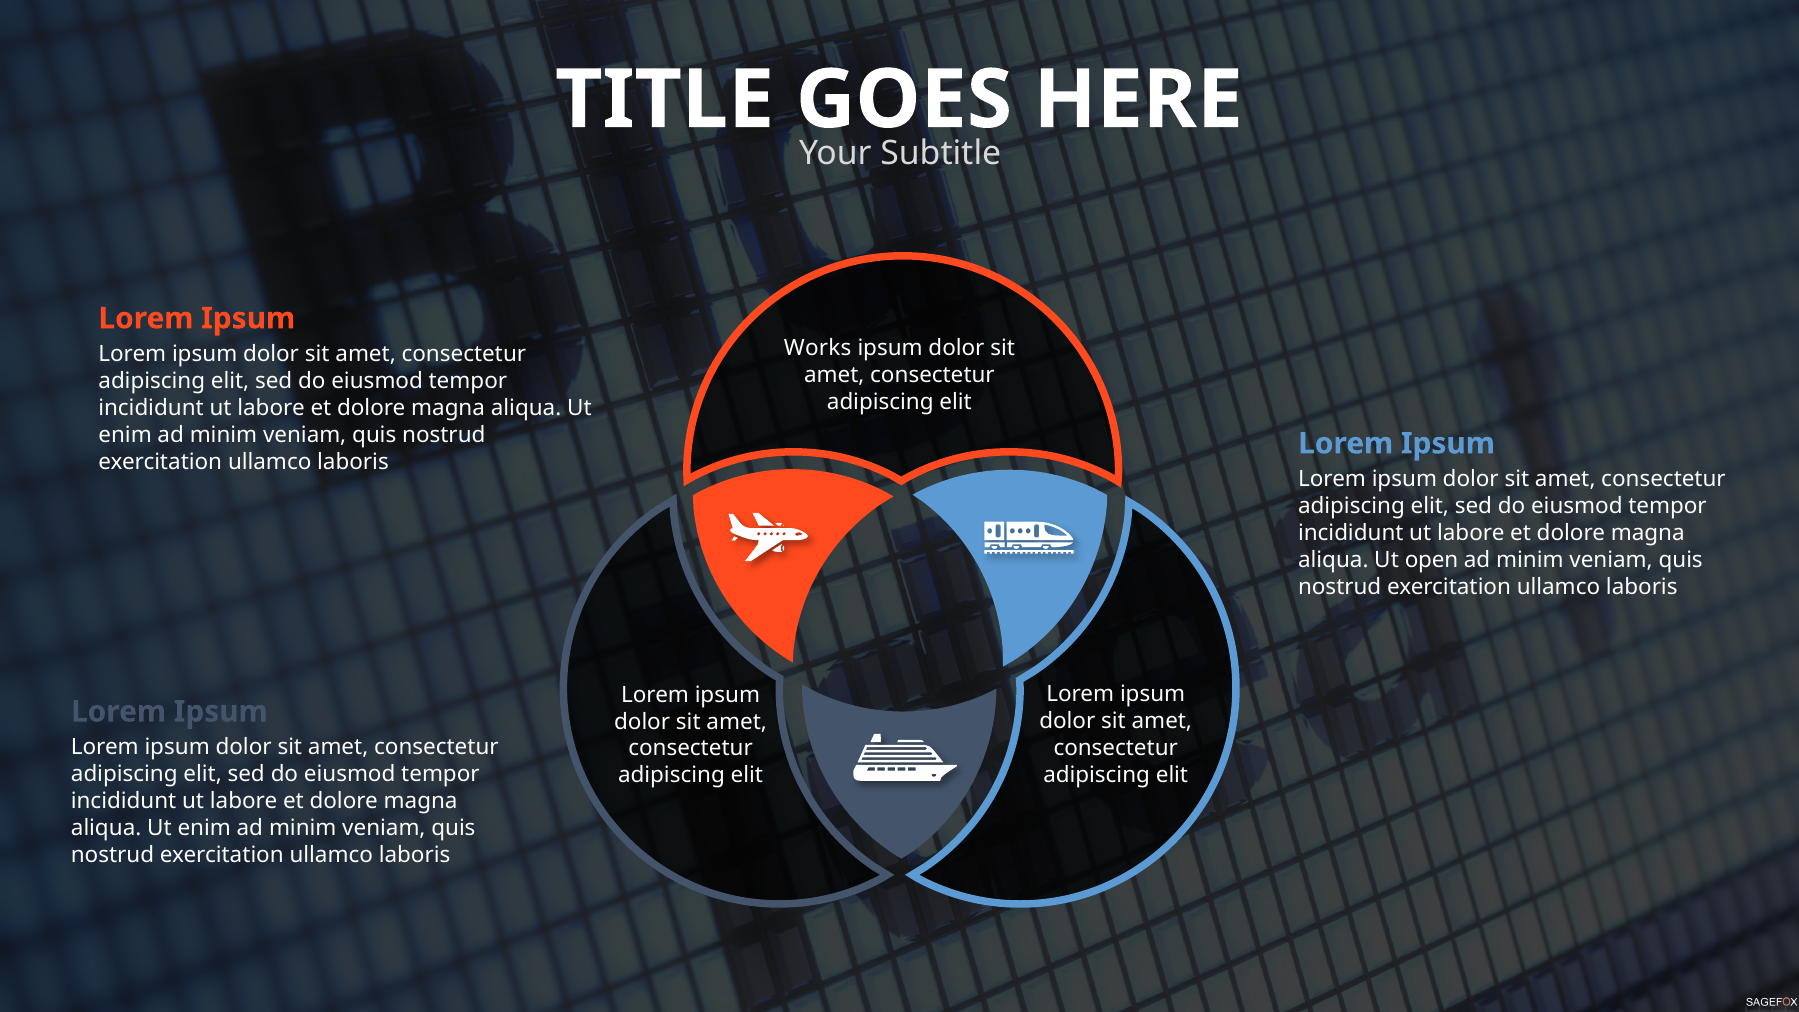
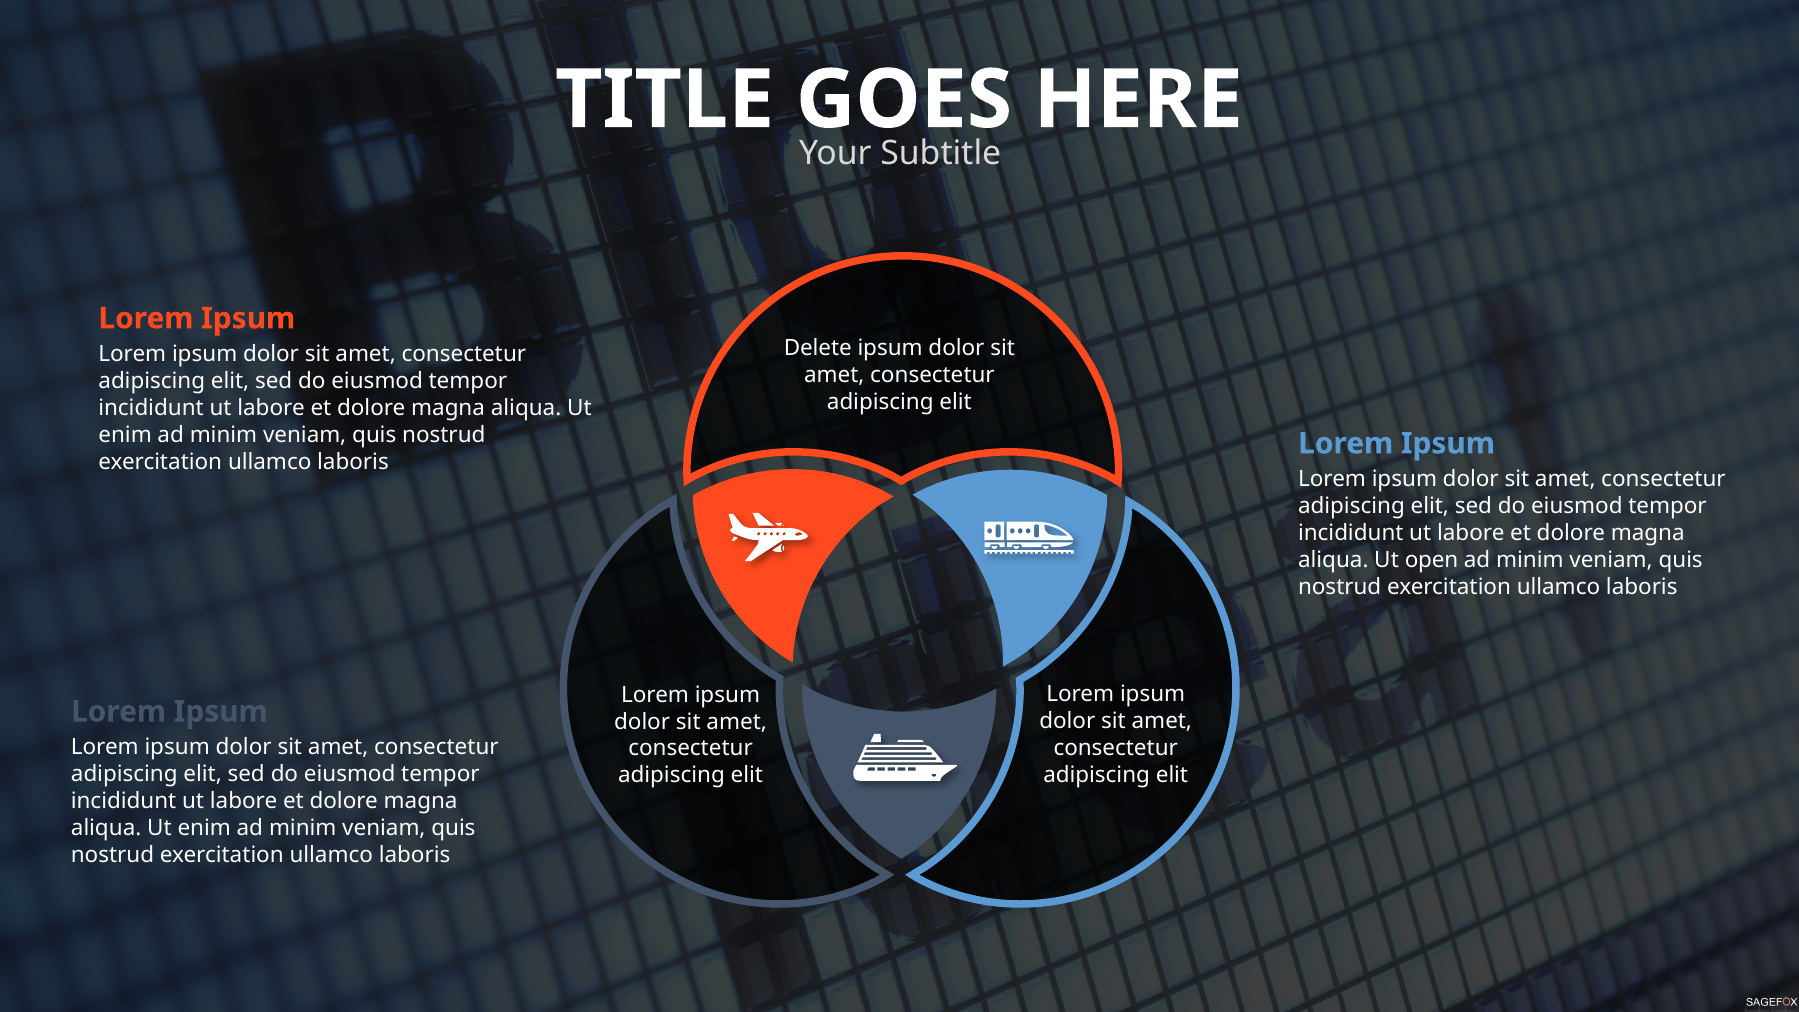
Works: Works -> Delete (818, 348)
